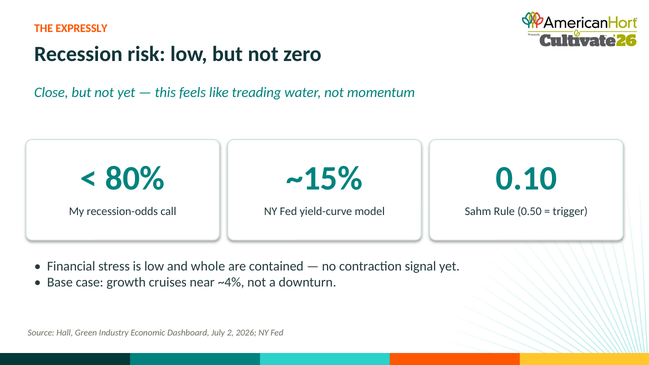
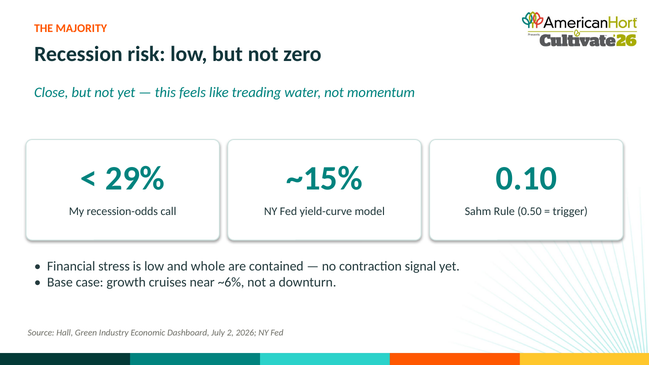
EXPRESSLY: EXPRESSLY -> MAJORITY (81, 28)
80%: 80% -> 29% (135, 179)
~4%: ~4% -> ~6% (231, 283)
